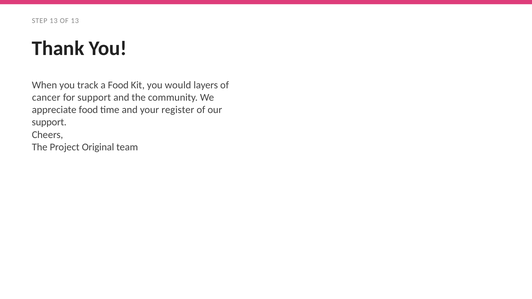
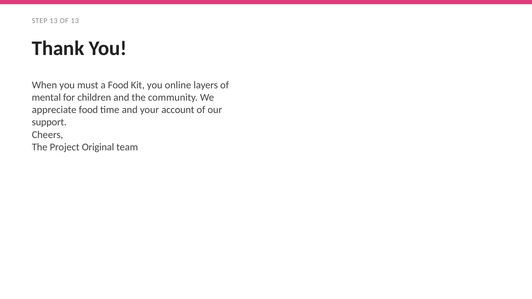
track: track -> must (88, 85)
would: would -> online (178, 85)
cancer: cancer -> mental (46, 97)
for support: support -> children (94, 97)
register: register -> account (178, 110)
